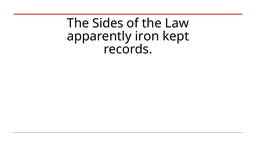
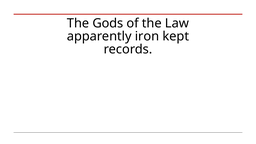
Sides: Sides -> Gods (108, 23)
